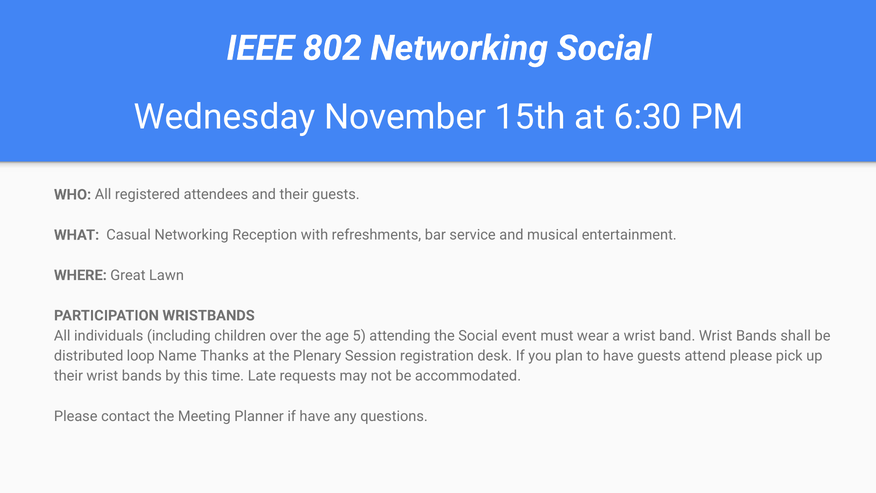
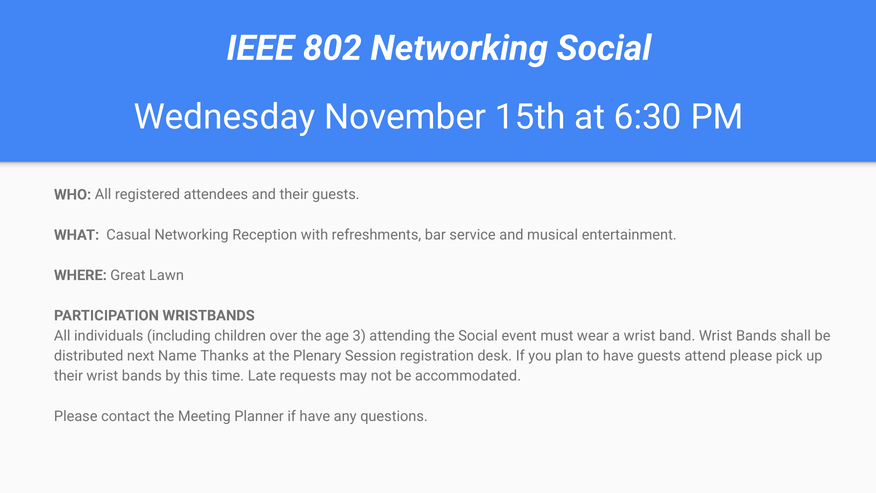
5: 5 -> 3 (359, 336)
loop: loop -> next (141, 356)
